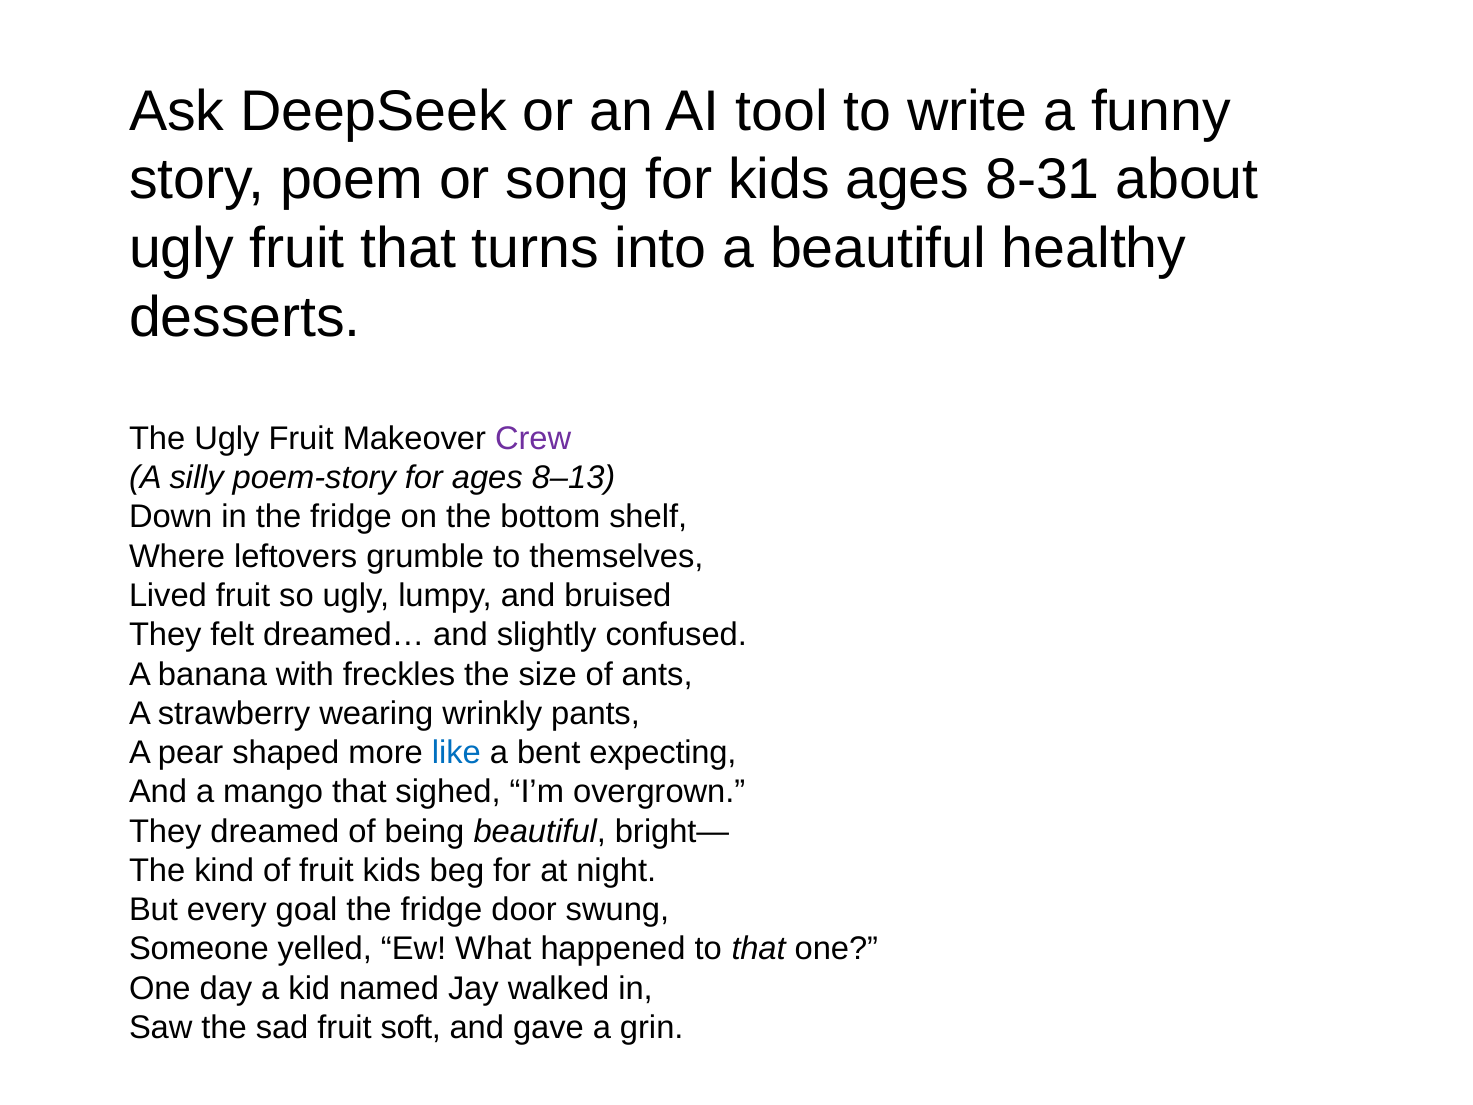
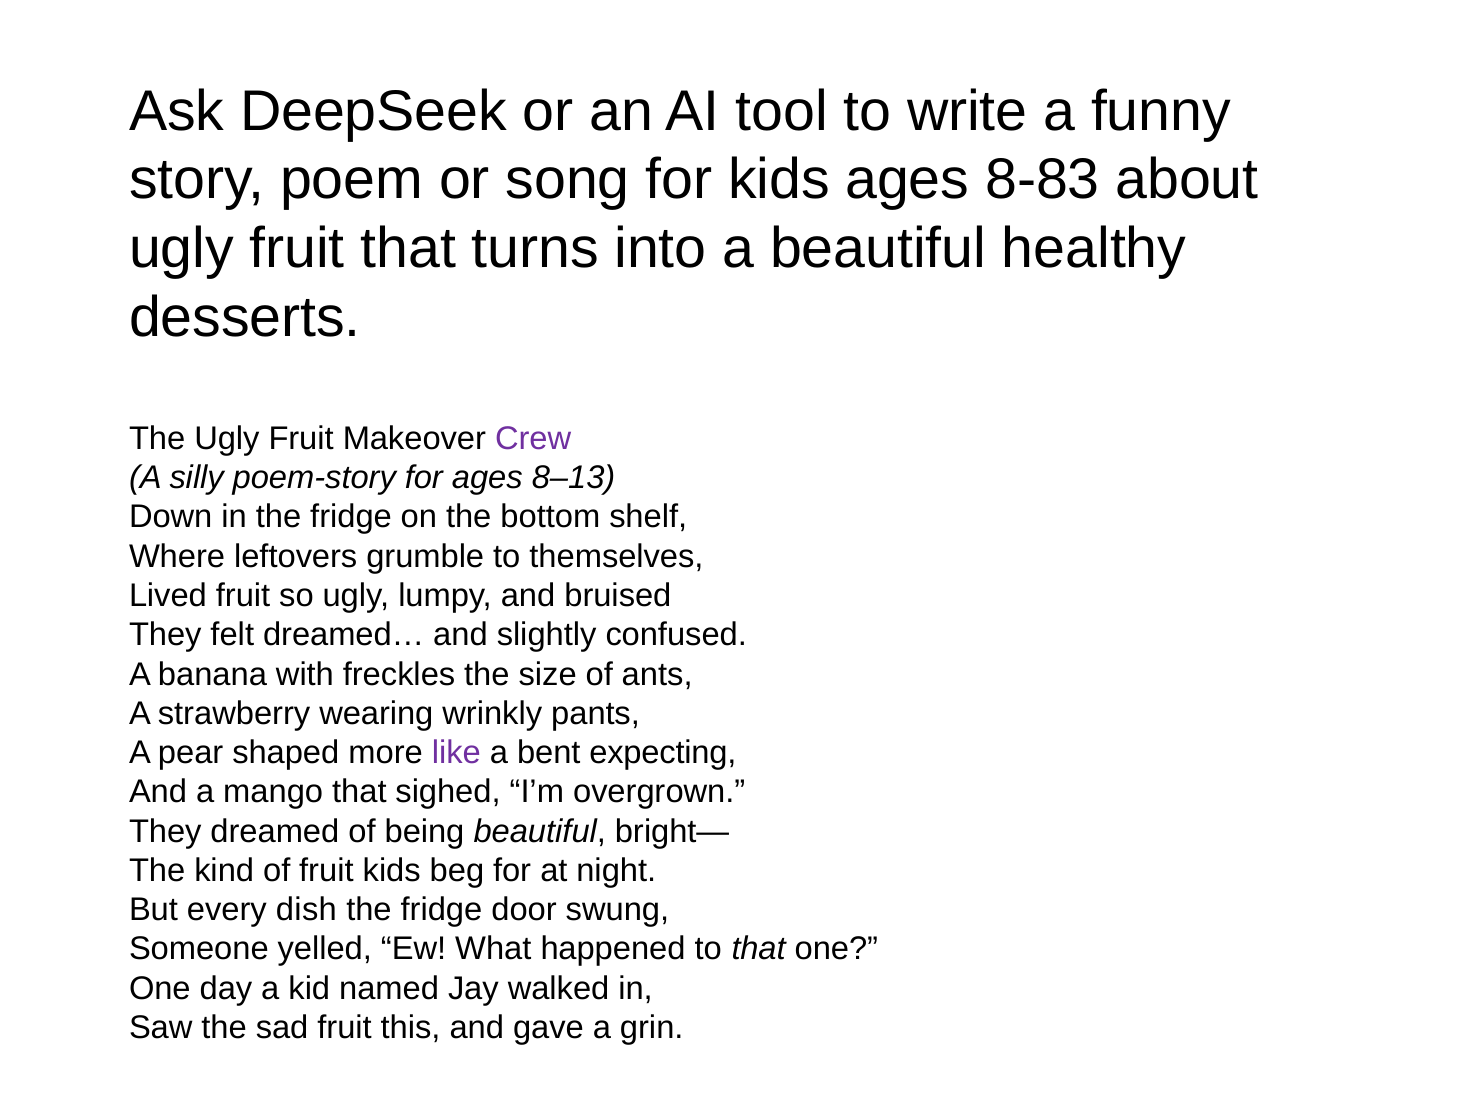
8-31: 8-31 -> 8-83 (1043, 180)
like colour: blue -> purple (456, 753)
goal: goal -> dish (306, 910)
soft: soft -> this (411, 1027)
